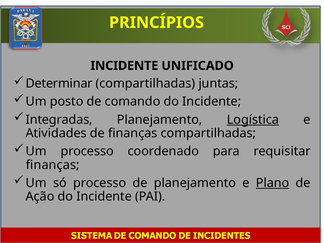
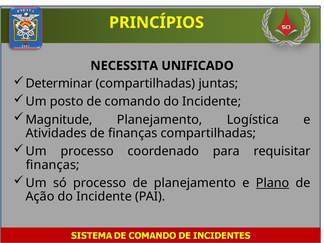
INCIDENTE: INCIDENTE -> NECESSITA (124, 66)
Integradas: Integradas -> Magnitude (59, 120)
Logística underline: present -> none (253, 120)
